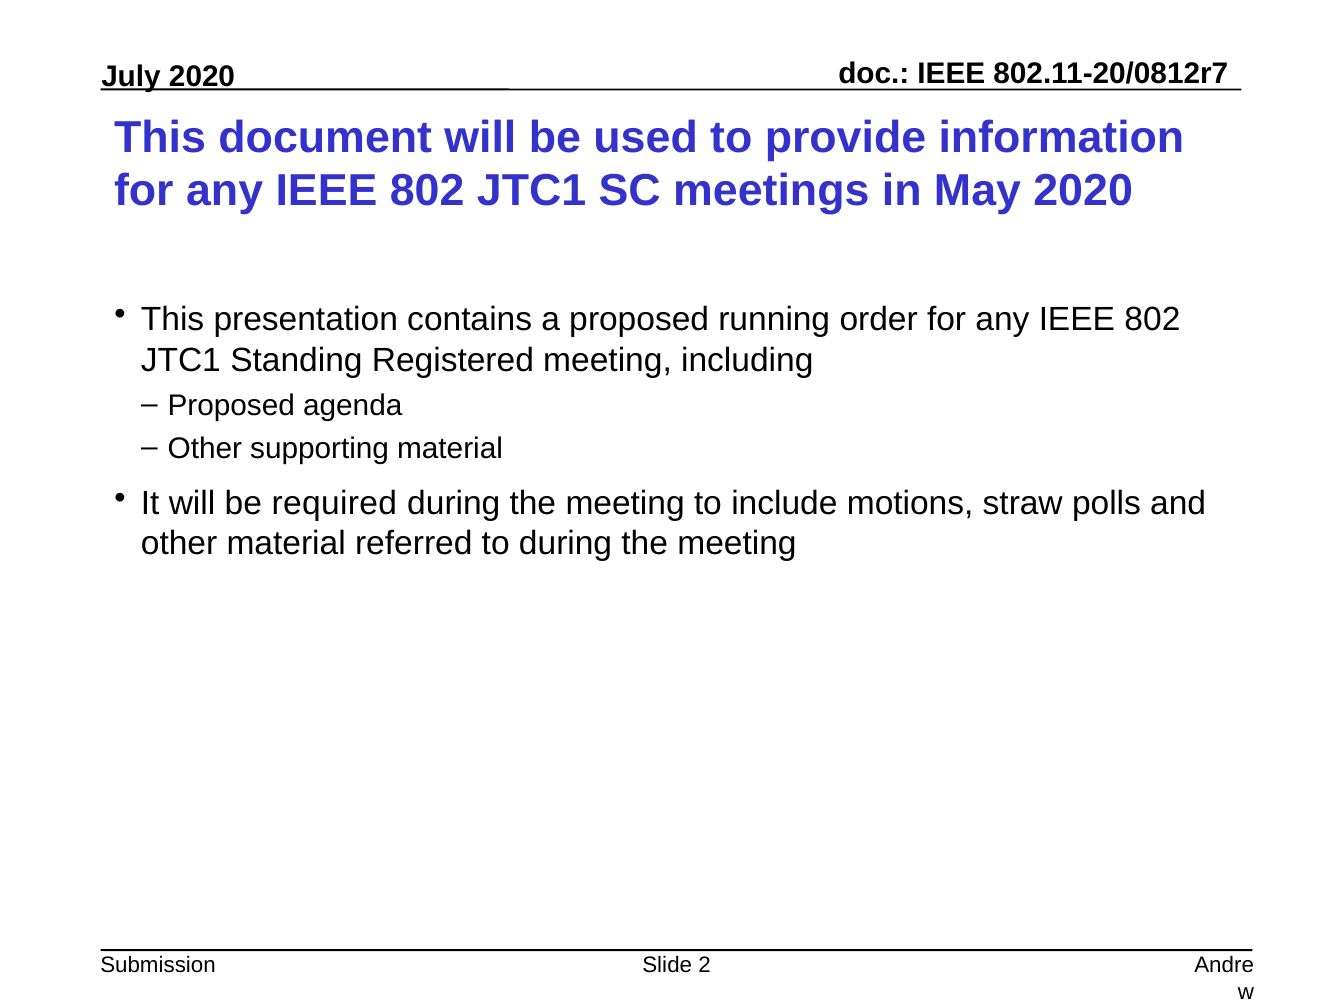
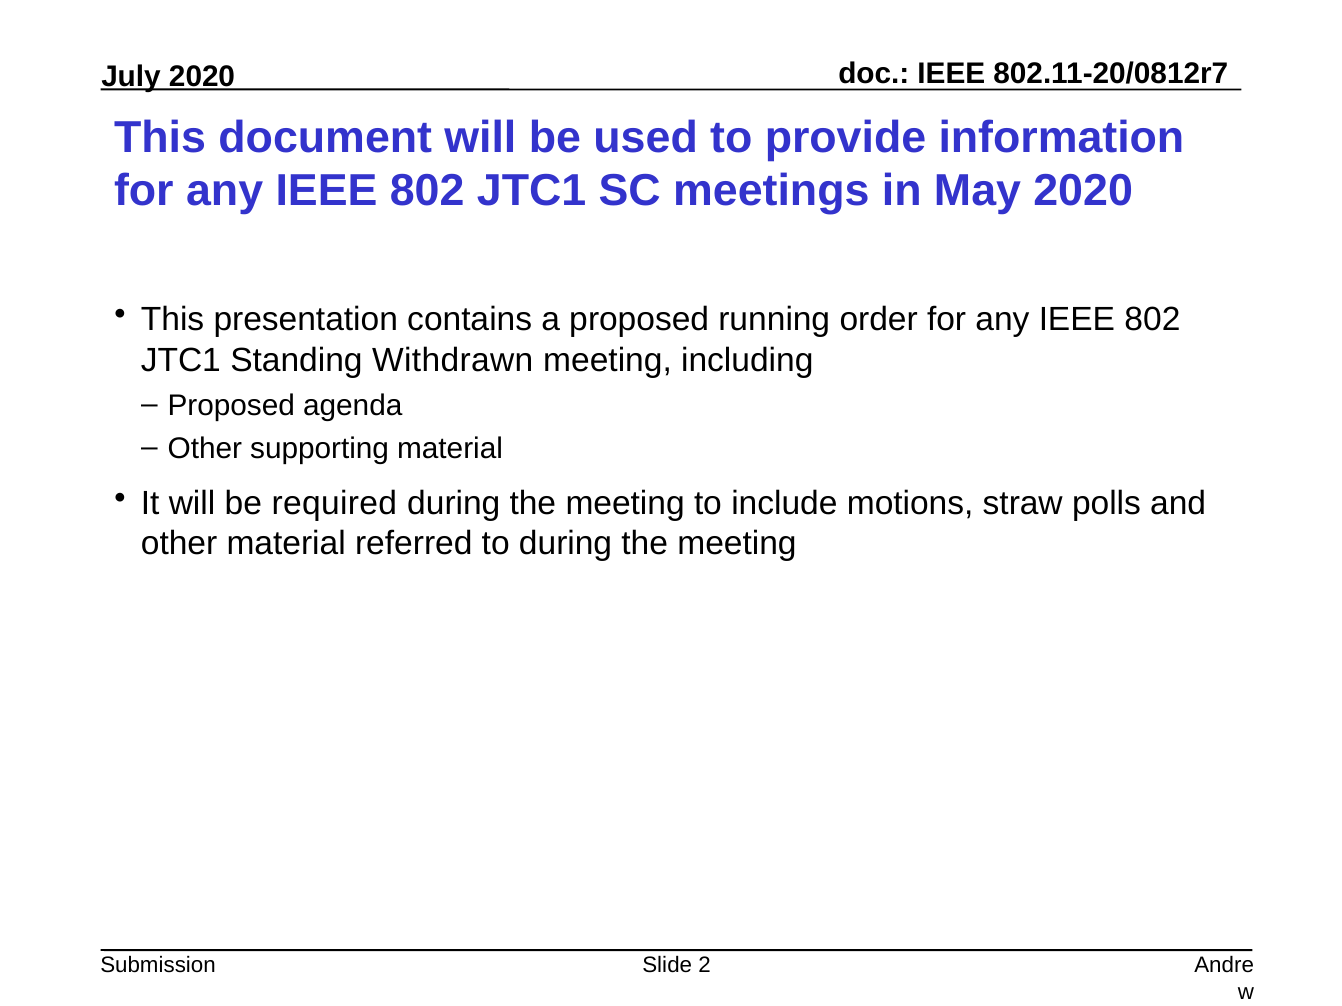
Registered: Registered -> Withdrawn (453, 360)
